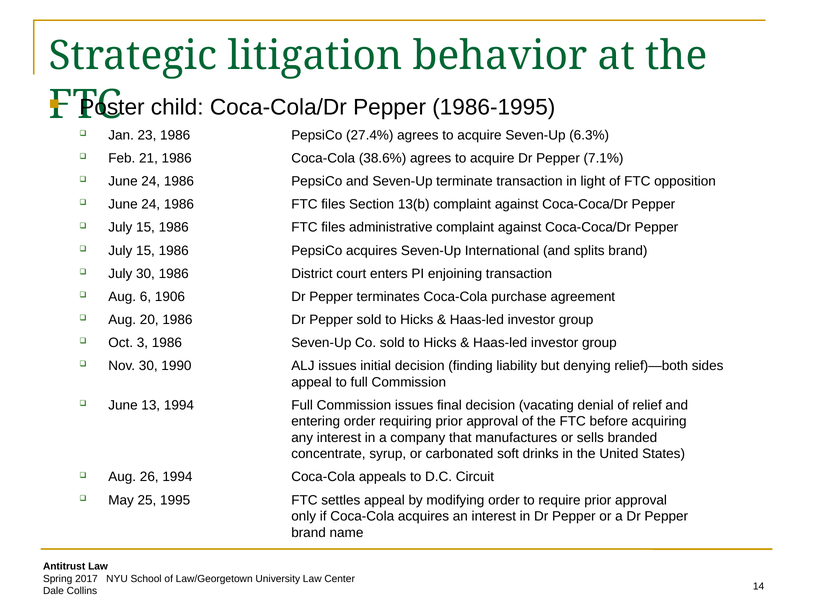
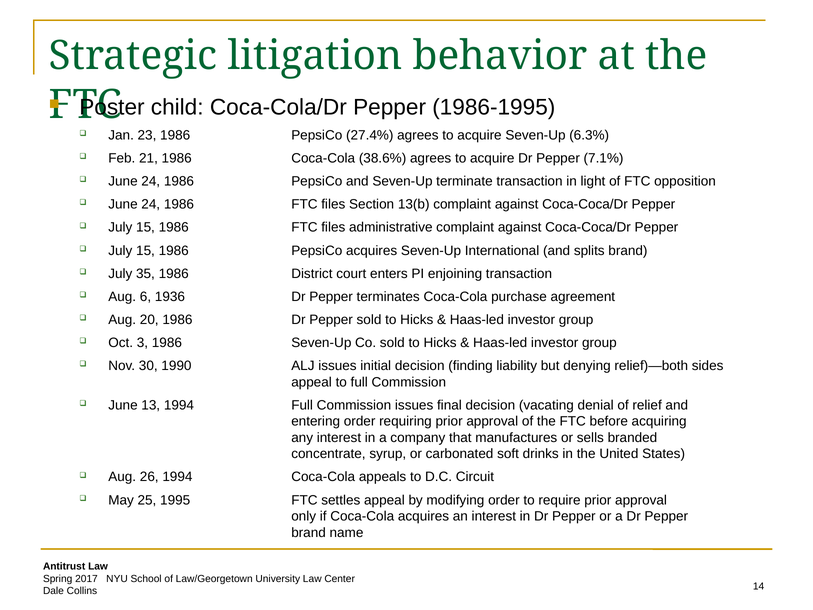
July 30: 30 -> 35 (145, 273)
1906: 1906 -> 1936 (170, 297)
